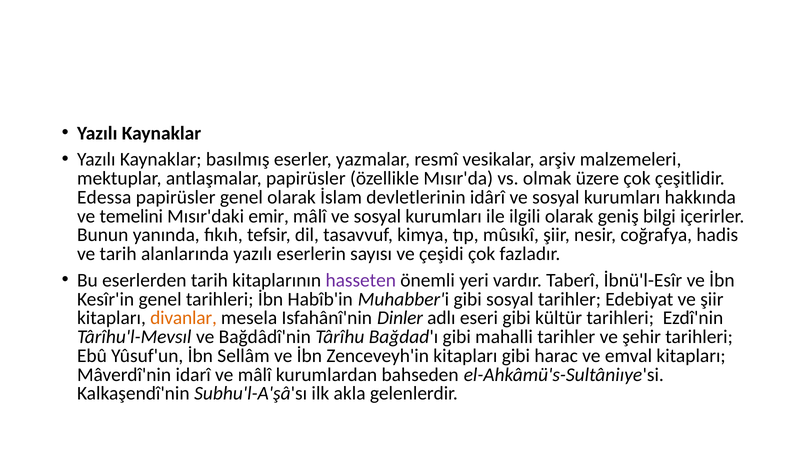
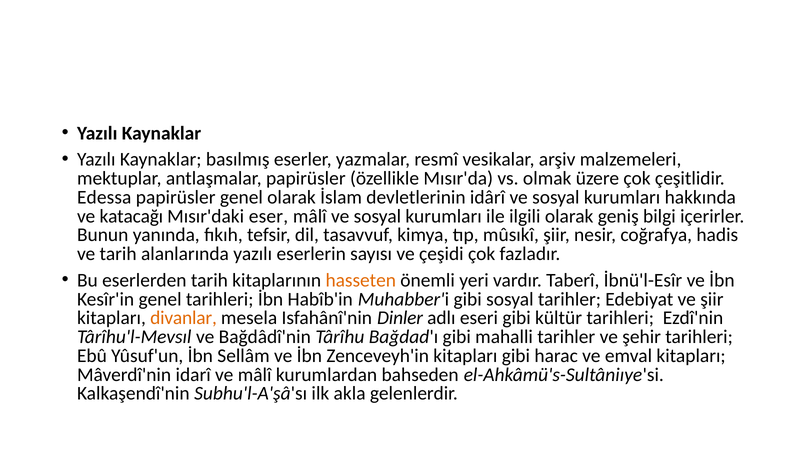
temelini: temelini -> katacağı (131, 216)
emir: emir -> eser (268, 216)
hasseten colour: purple -> orange (361, 280)
